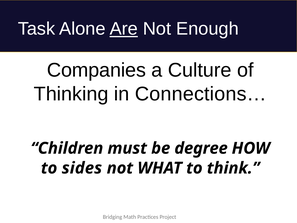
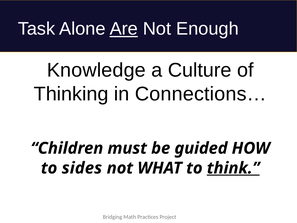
Companies: Companies -> Knowledge (96, 70)
degree: degree -> guided (201, 148)
think underline: none -> present (233, 168)
